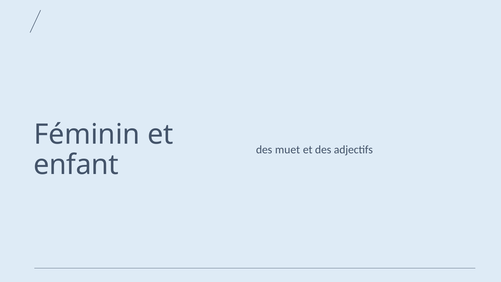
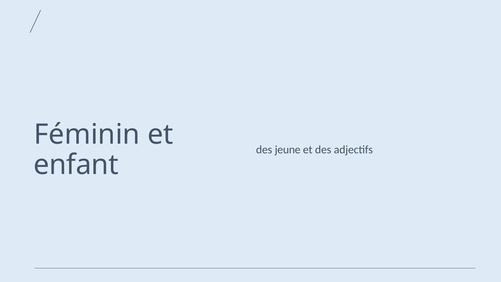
muet: muet -> jeune (288, 150)
